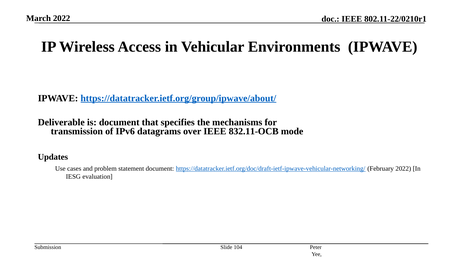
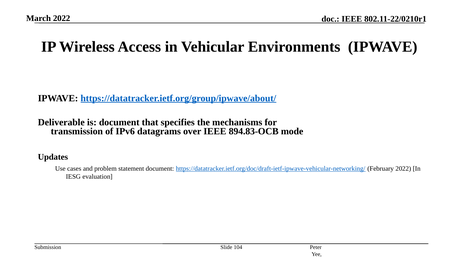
832.11-OCB: 832.11-OCB -> 894.83-OCB (254, 132)
